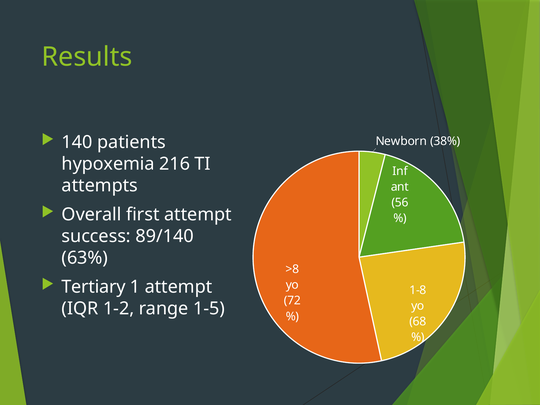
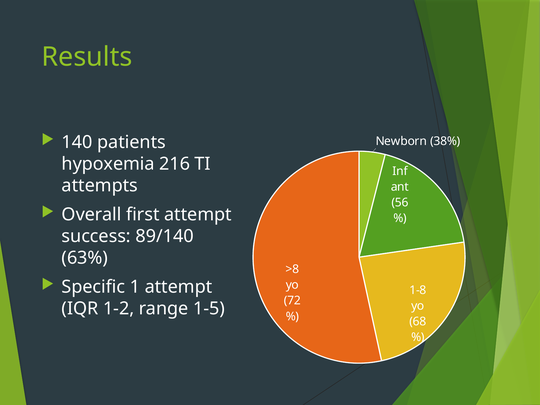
Tertiary: Tertiary -> Specific (93, 287)
